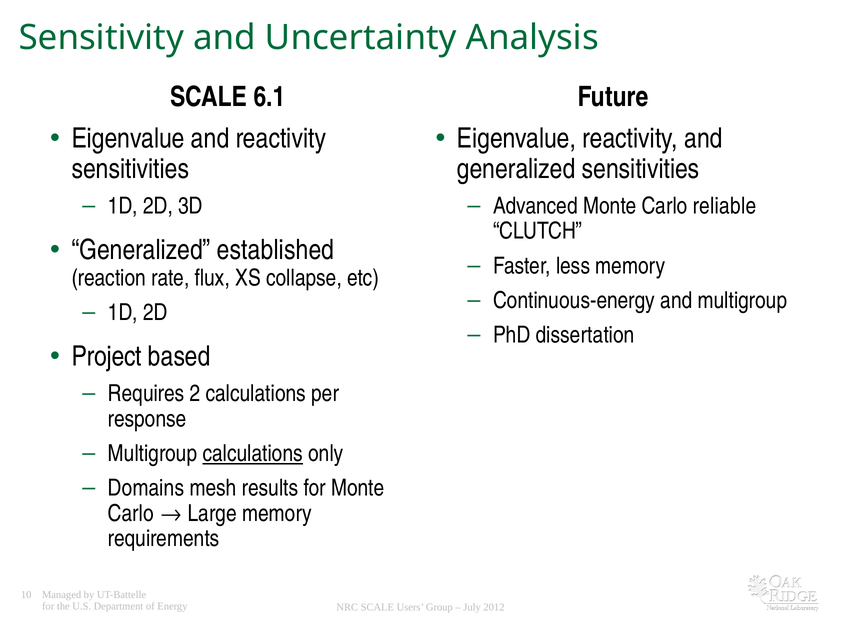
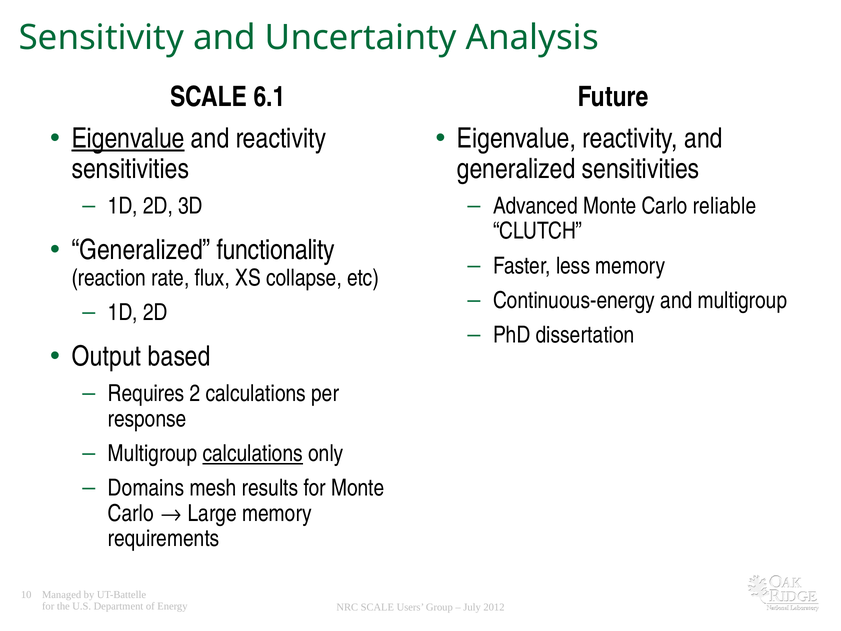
Eigenvalue underline: none -> present (128, 138)
established: established -> functionality (276, 250)
Project: Project -> Output (107, 356)
